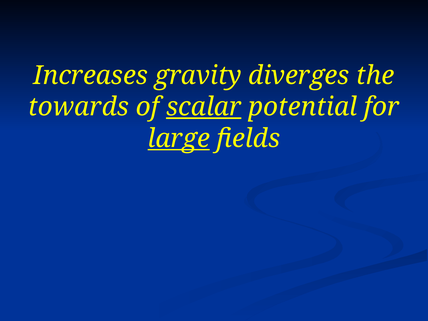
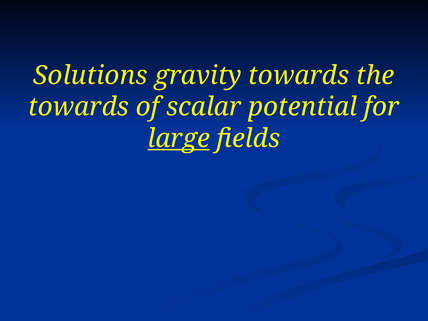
Increases: Increases -> Solutions (90, 76)
gravity diverges: diverges -> towards (299, 76)
scalar underline: present -> none (204, 107)
